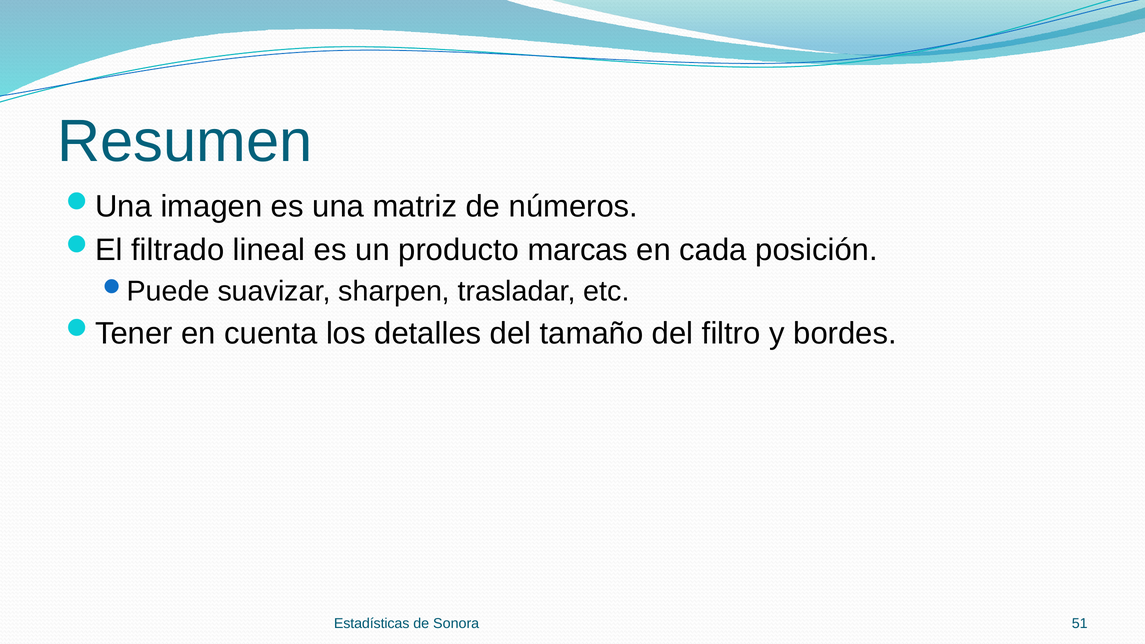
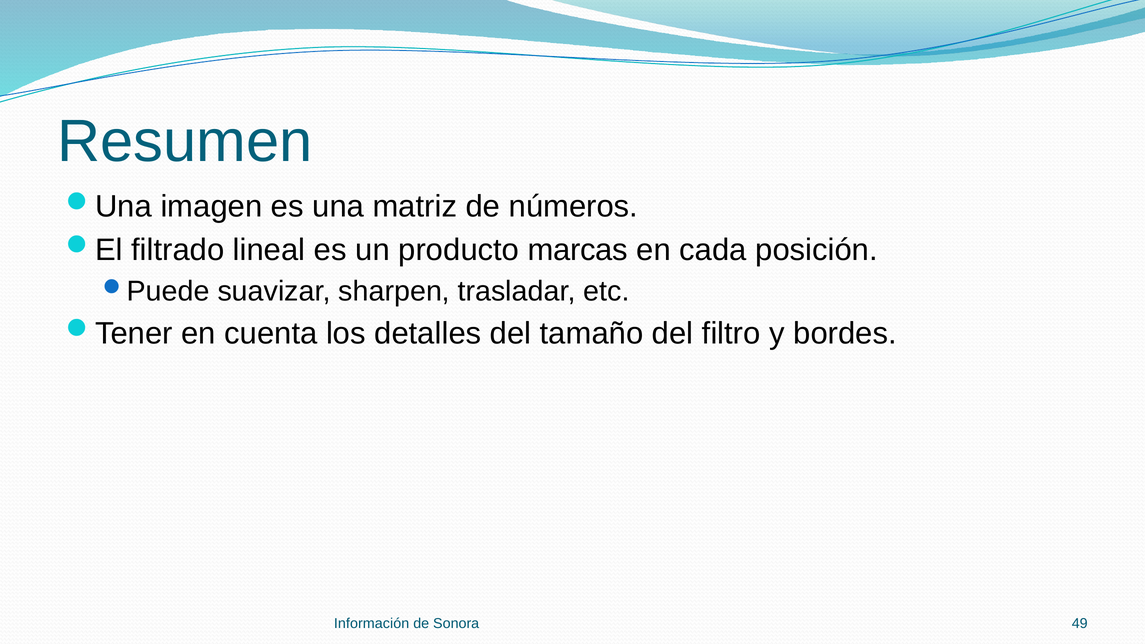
Estadísticas: Estadísticas -> Información (372, 624)
51: 51 -> 49 (1080, 624)
